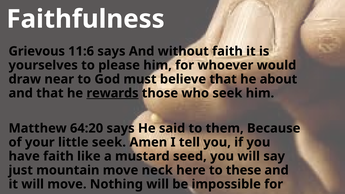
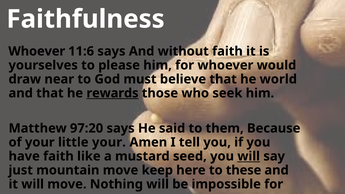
Grievous: Grievous -> Whoever (37, 51)
about: about -> world (278, 79)
64:20: 64:20 -> 97:20 (87, 128)
little seek: seek -> your (109, 142)
will underline: none -> present (249, 156)
neck: neck -> keep (157, 170)
